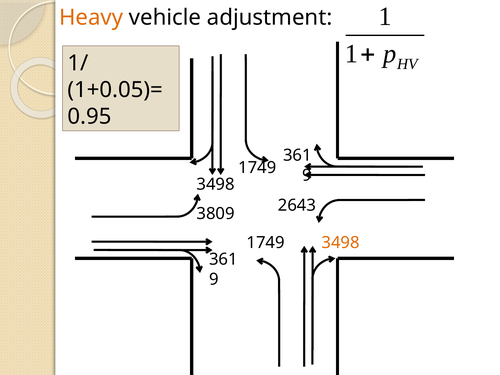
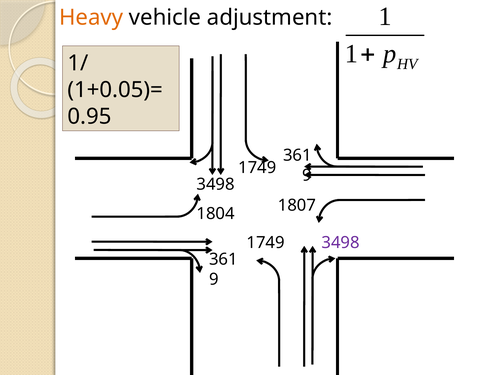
2643: 2643 -> 1807 (297, 205)
3809: 3809 -> 1804 (216, 214)
3498 colour: orange -> purple (341, 243)
